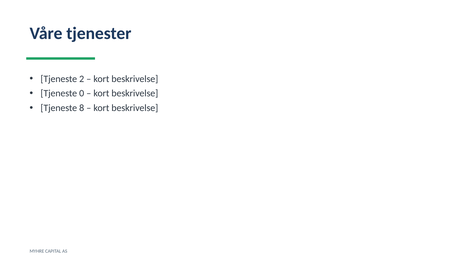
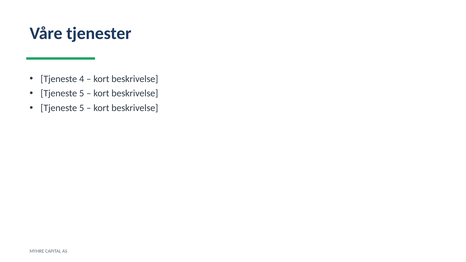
2: 2 -> 4 (82, 79)
0: 0 -> 5 (82, 93)
8: 8 -> 5 (82, 108)
